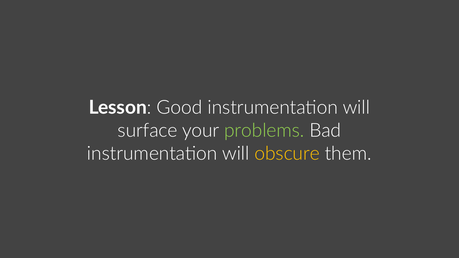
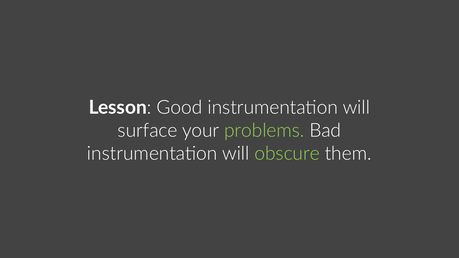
obscure colour: yellow -> light green (287, 154)
